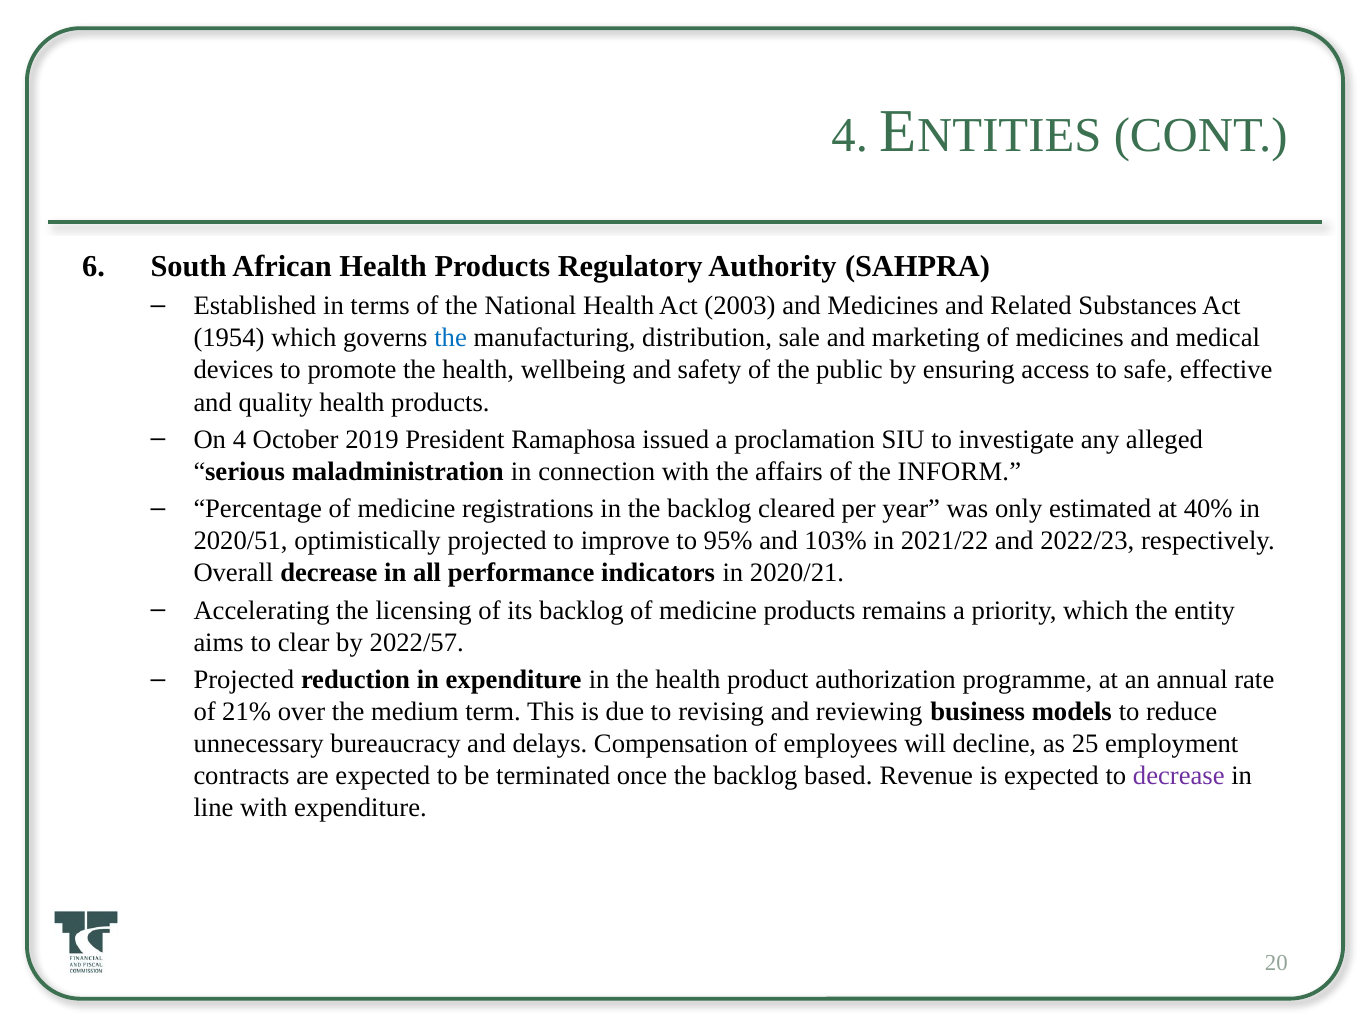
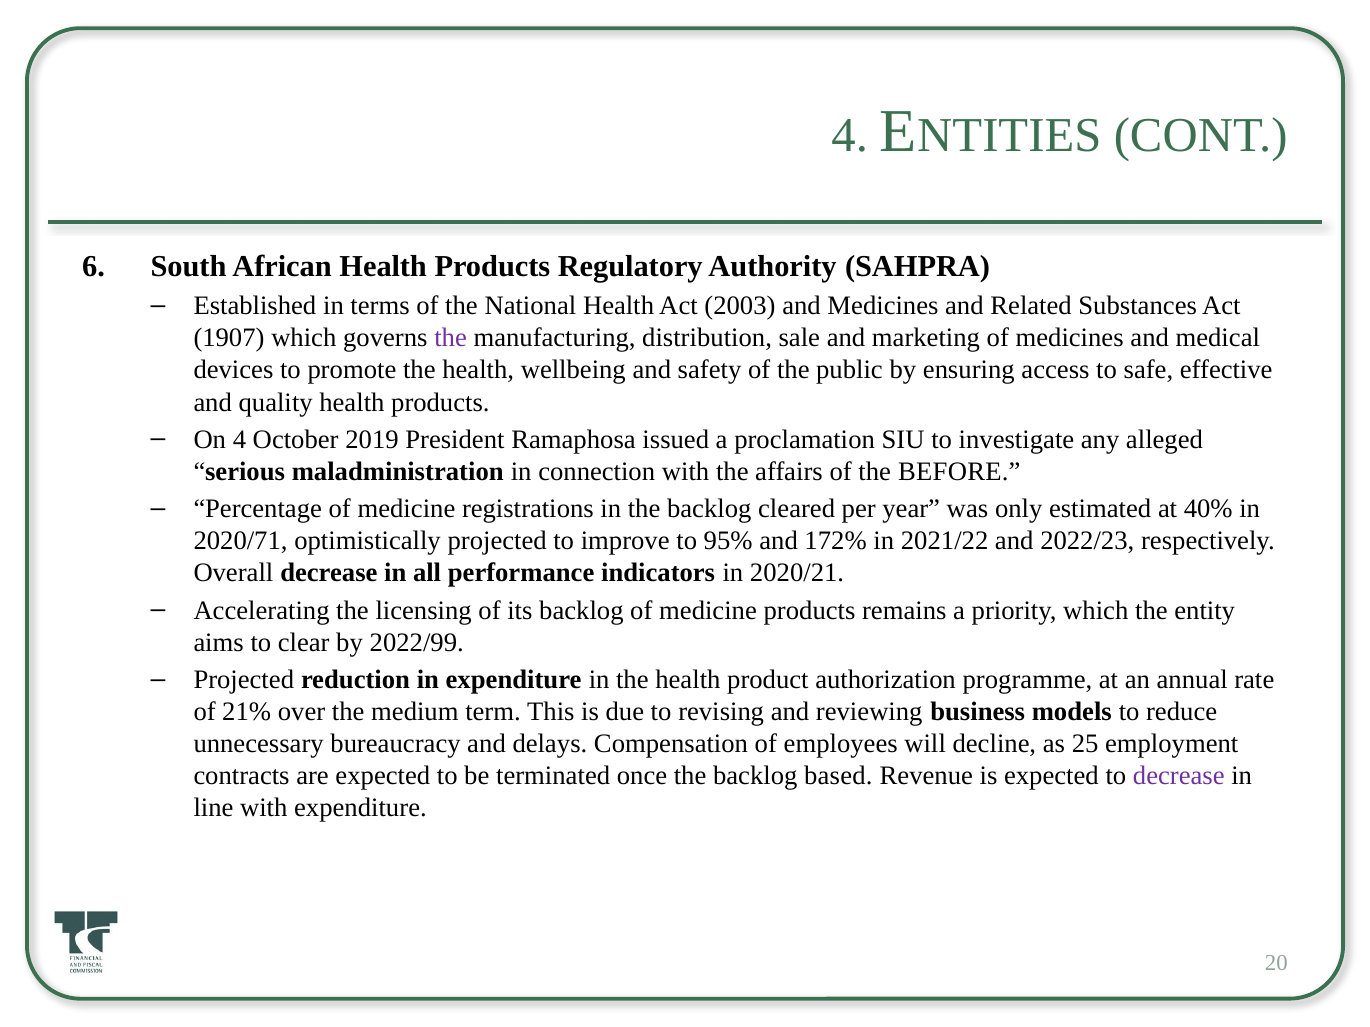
1954: 1954 -> 1907 (229, 338)
the colour: blue -> purple (451, 338)
INFORM: INFORM -> BEFORE (959, 472)
2020/51: 2020/51 -> 2020/71 (241, 541)
103%: 103% -> 172% (836, 541)
2022/57: 2022/57 -> 2022/99 (417, 643)
